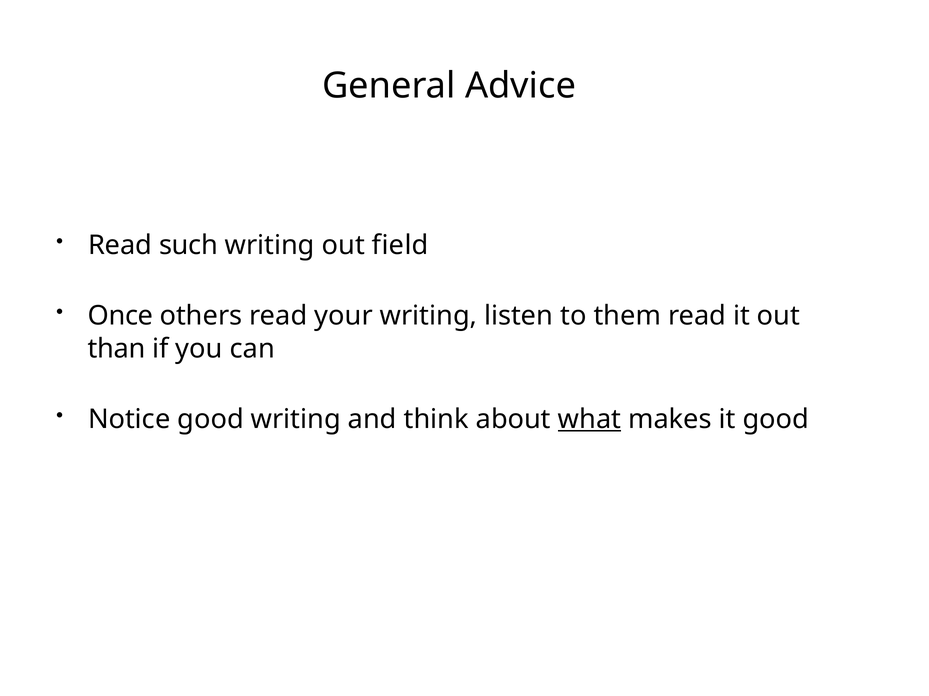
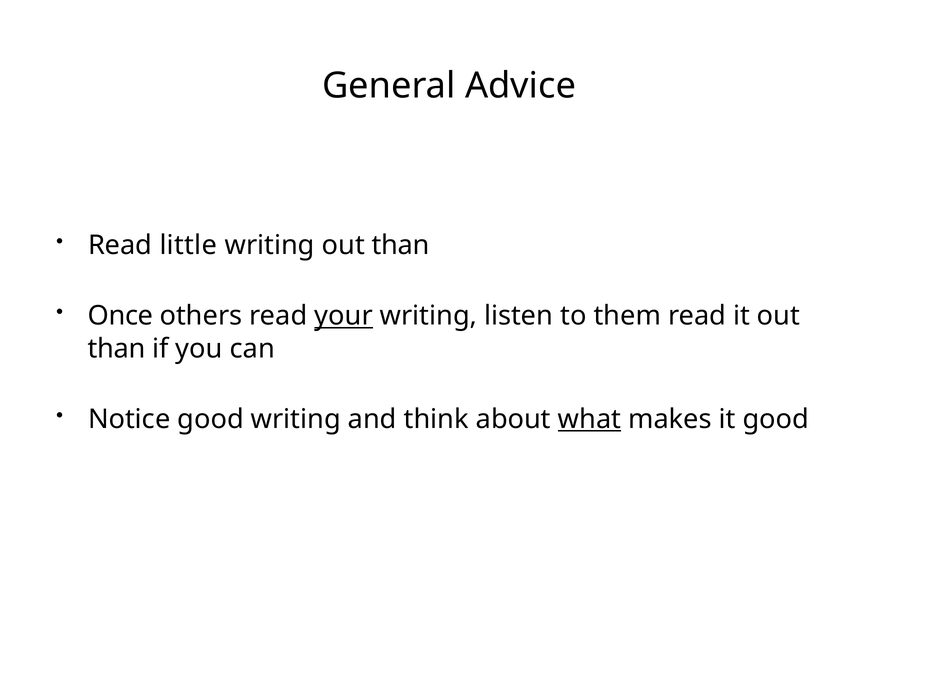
such: such -> little (188, 245)
writing out field: field -> than (401, 245)
your underline: none -> present (344, 316)
